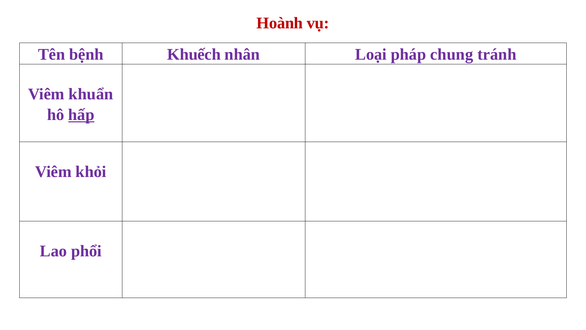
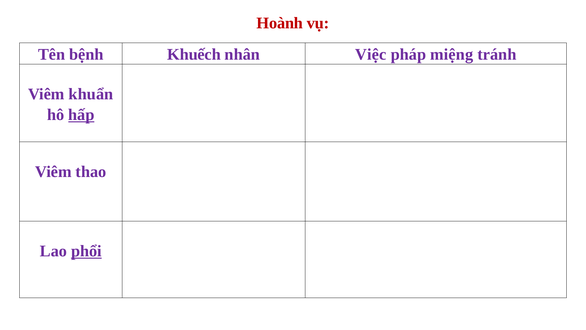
Loại: Loại -> Việc (371, 55)
chung: chung -> miệng (452, 55)
khỏi: khỏi -> thao (91, 172)
phổi underline: none -> present (86, 251)
